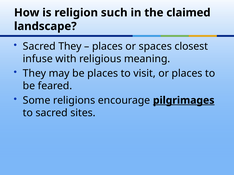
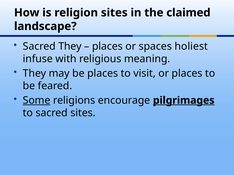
religion such: such -> sites (114, 13)
closest: closest -> holiest (191, 47)
Some underline: none -> present (37, 101)
